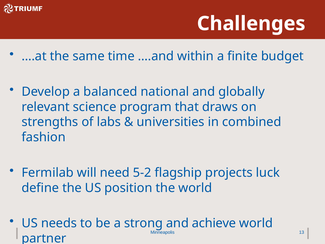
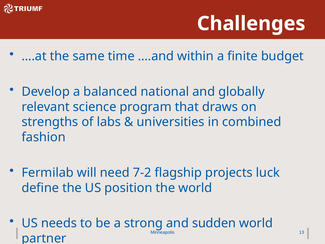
5-2: 5-2 -> 7-2 (142, 172)
achieve: achieve -> sudden (214, 223)
